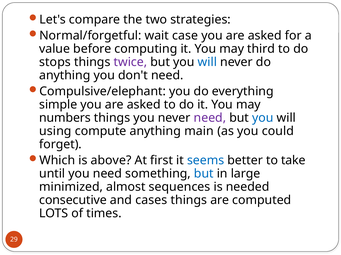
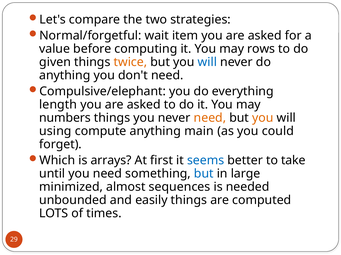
case: case -> item (185, 36)
third: third -> rows (261, 49)
stops: stops -> given (55, 62)
twice colour: purple -> orange (130, 62)
simple: simple -> length (58, 105)
need colour: purple -> orange (210, 118)
you colour: blue -> orange (263, 118)
above: above -> arrays (111, 161)
consecutive: consecutive -> unbounded (73, 201)
cases: cases -> easily (151, 201)
